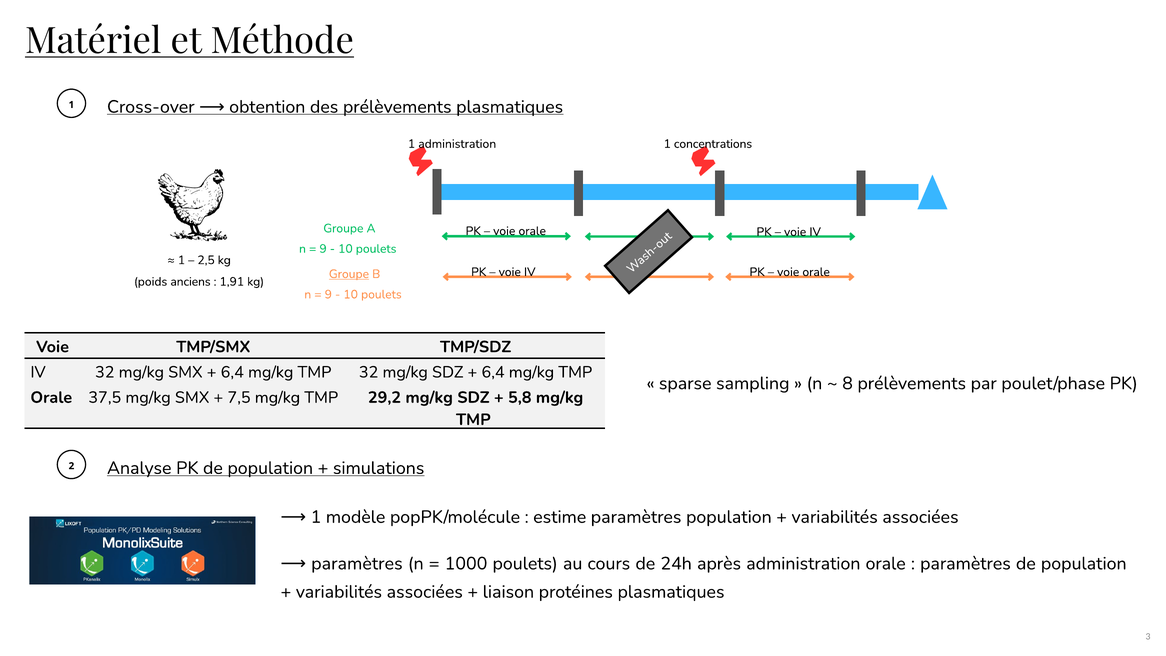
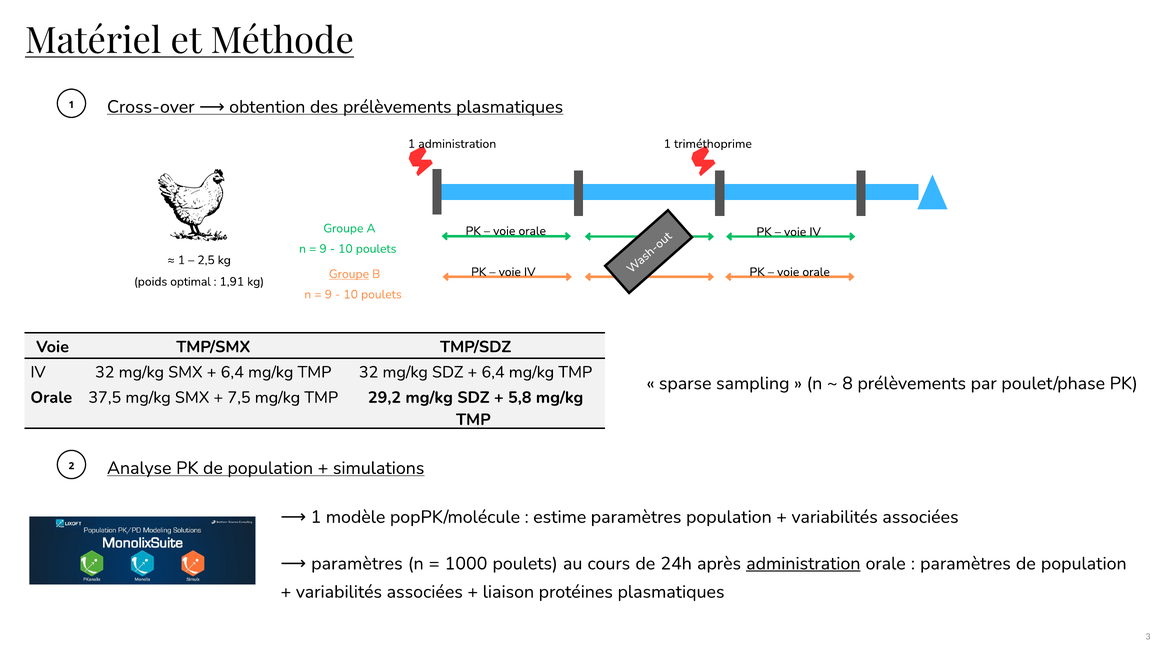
concentrations: concentrations -> triméthoprime (713, 144)
anciens: anciens -> optimal (191, 282)
administration underline: none -> present (803, 563)
